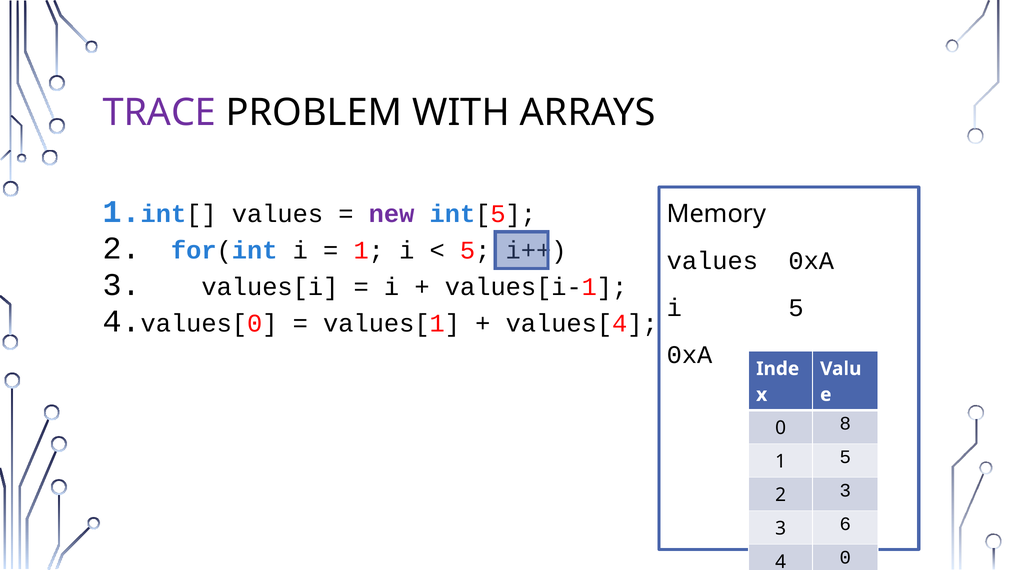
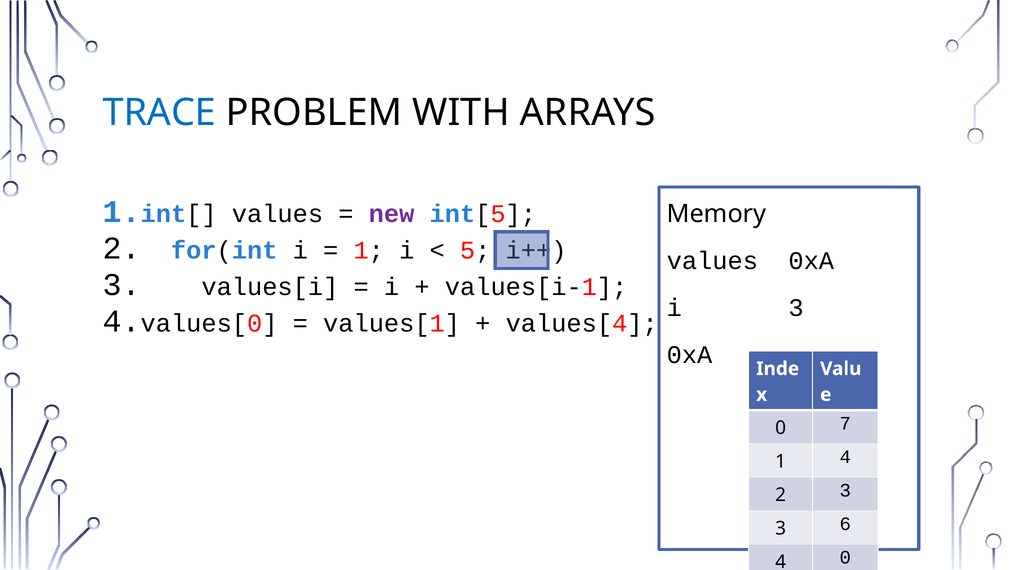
TRACE colour: purple -> blue (159, 113)
i 5: 5 -> 3 (796, 308)
8: 8 -> 7 (845, 424)
1 5: 5 -> 4 (845, 457)
